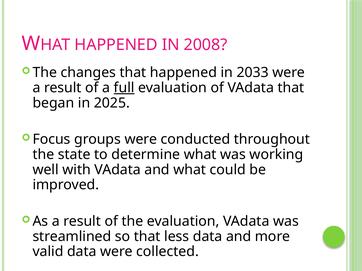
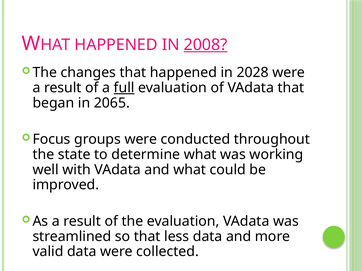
2008 underline: none -> present (205, 45)
2033: 2033 -> 2028 (253, 73)
2025: 2025 -> 2065 (112, 103)
